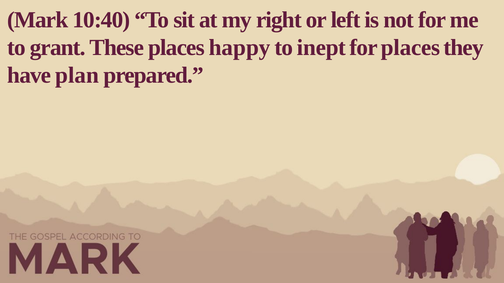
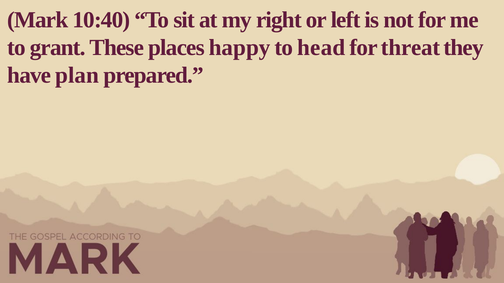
inept: inept -> head (321, 48)
for places: places -> threat (410, 48)
